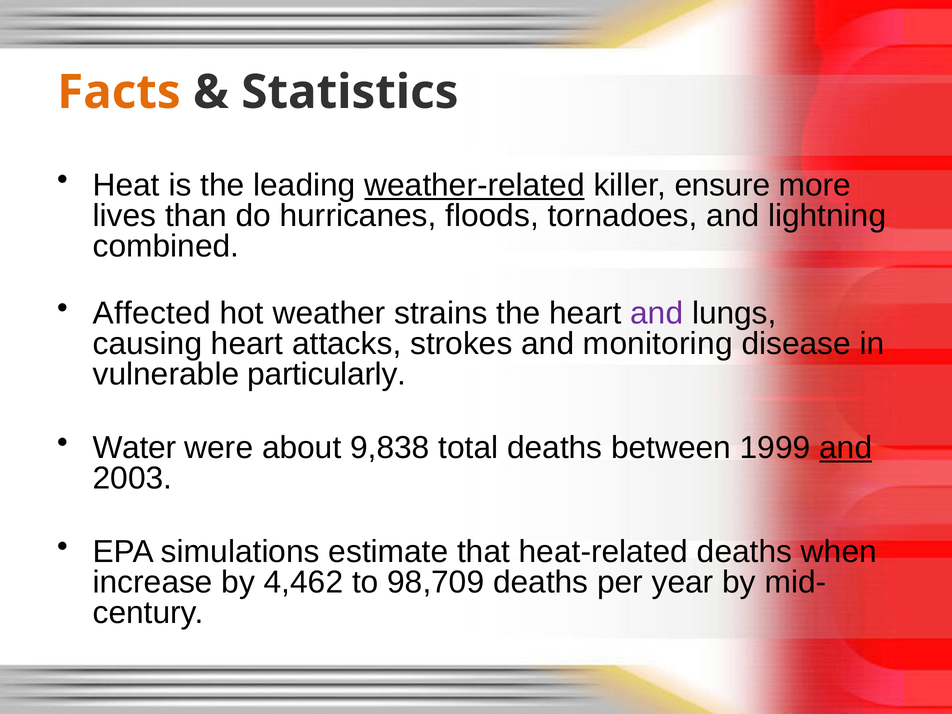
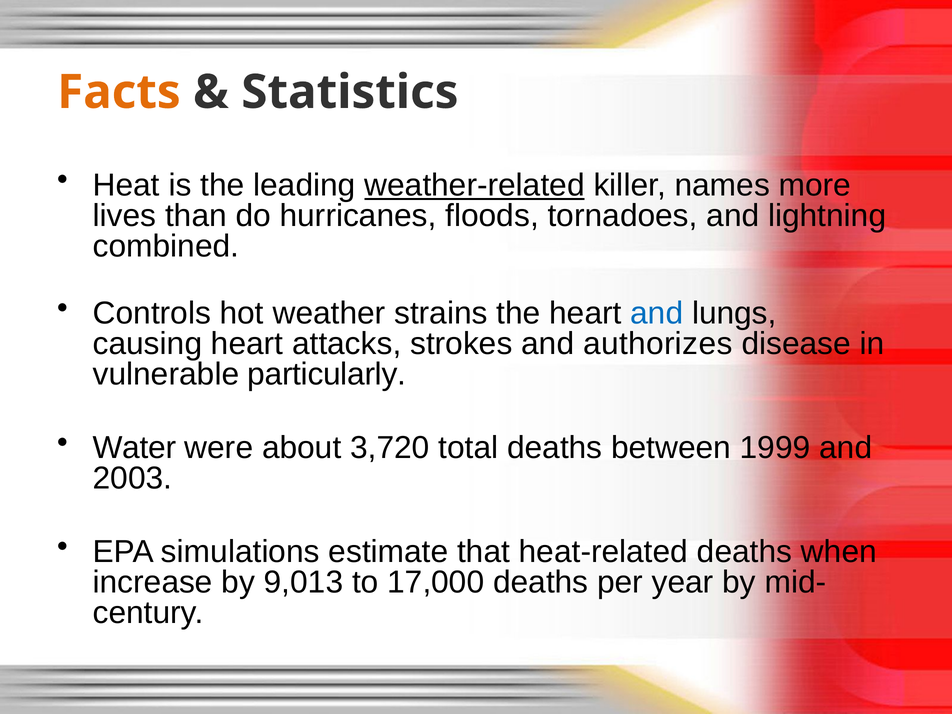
ensure: ensure -> names (722, 185)
Affected: Affected -> Controls (152, 313)
and colour: purple -> blue (657, 313)
monitoring: monitoring -> authorizes (658, 344)
9,838: 9,838 -> 3,720 (390, 448)
and underline: present -> none (846, 448)
4,462: 4,462 -> 9,013 (304, 582)
98,709: 98,709 -> 17,000 (436, 582)
